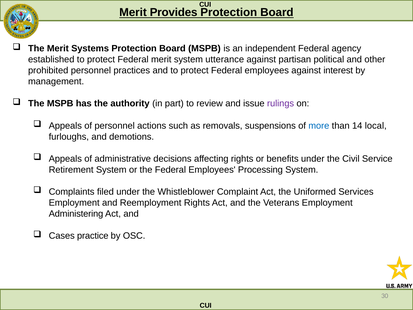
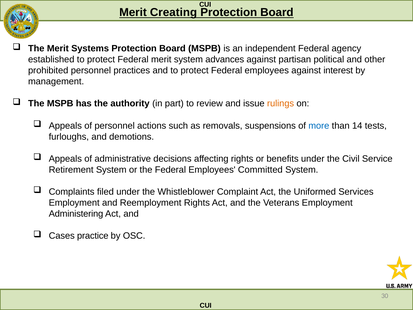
Provides: Provides -> Creating (174, 13)
utterance: utterance -> advances (225, 60)
rulings colour: purple -> orange (281, 104)
local: local -> tests (376, 126)
Processing: Processing -> Committed (260, 170)
